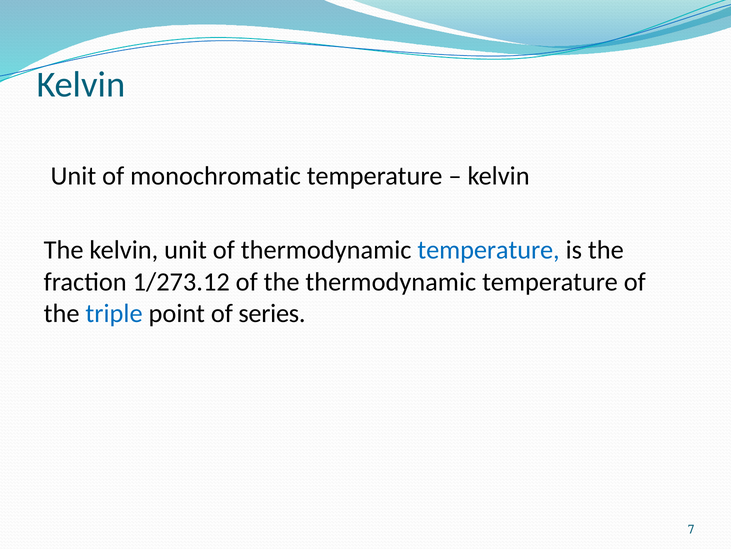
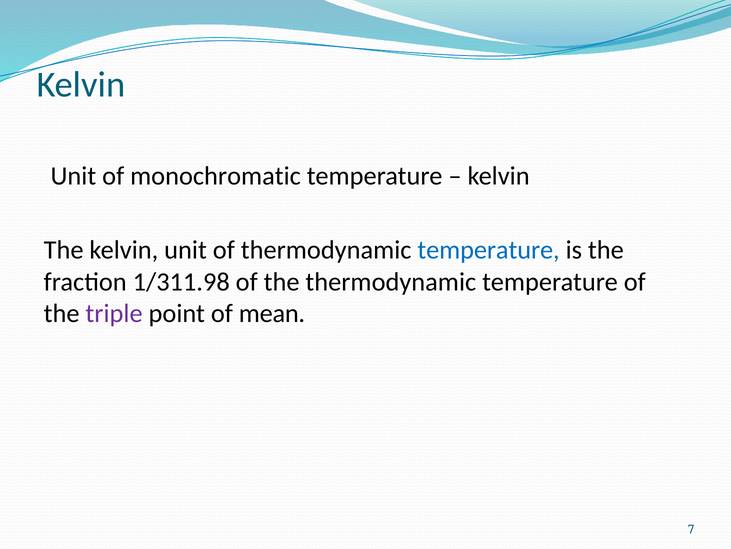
1/273.12: 1/273.12 -> 1/311.98 (181, 282)
triple colour: blue -> purple (114, 313)
series: series -> mean (272, 313)
